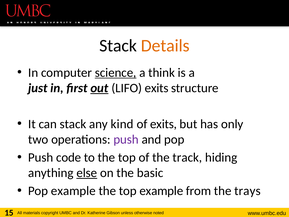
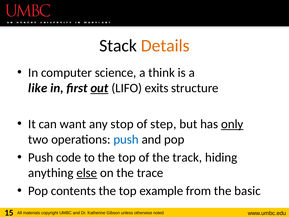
science underline: present -> none (116, 72)
just: just -> like (38, 88)
can stack: stack -> want (73, 124)
kind: kind -> stop (122, 124)
of exits: exits -> step (163, 124)
only underline: none -> present (232, 124)
push colour: purple -> blue (126, 139)
basic: basic -> trace (150, 173)
Pop example: example -> contents (73, 191)
trays: trays -> basic (248, 191)
